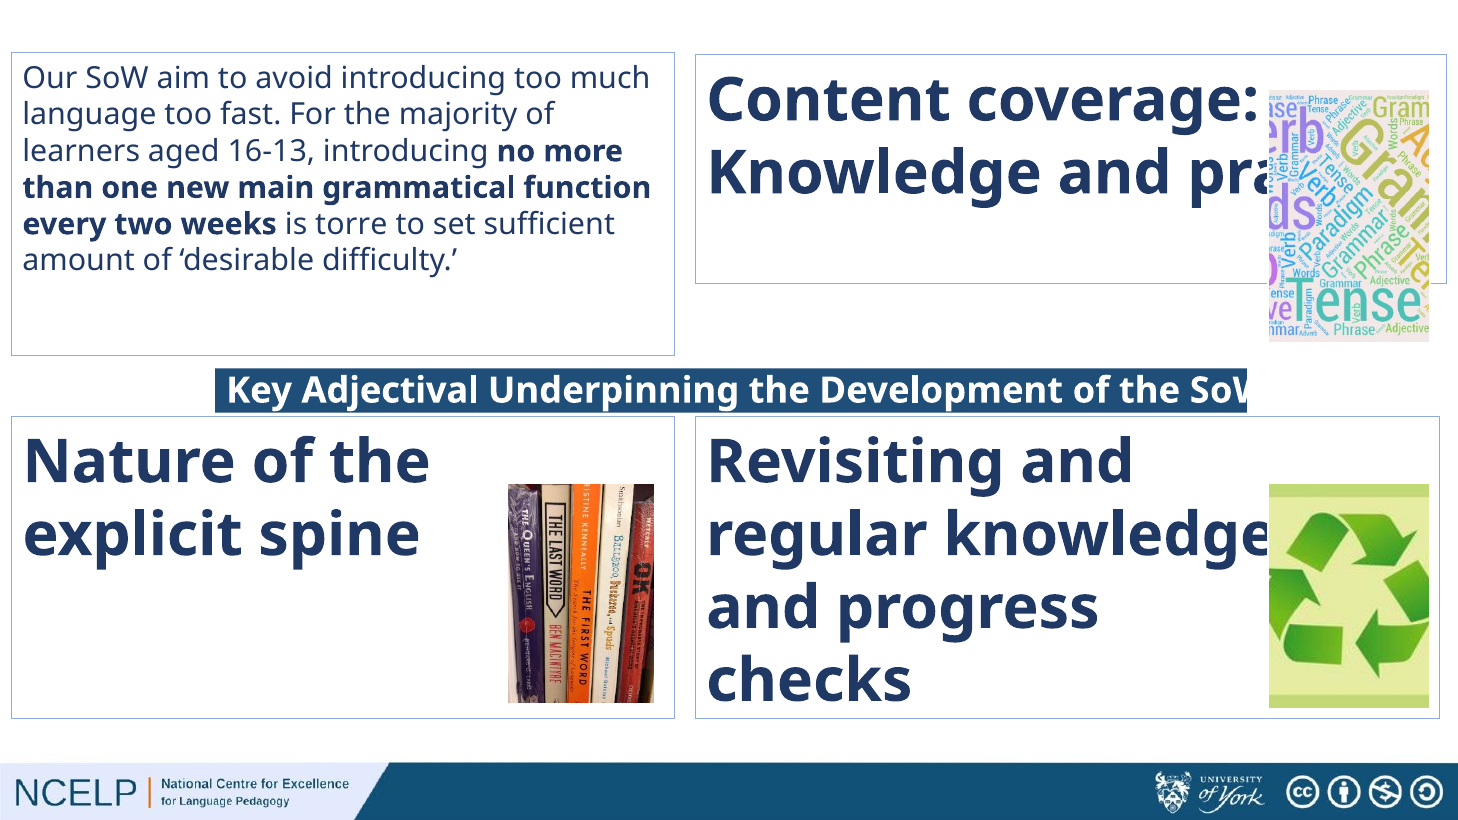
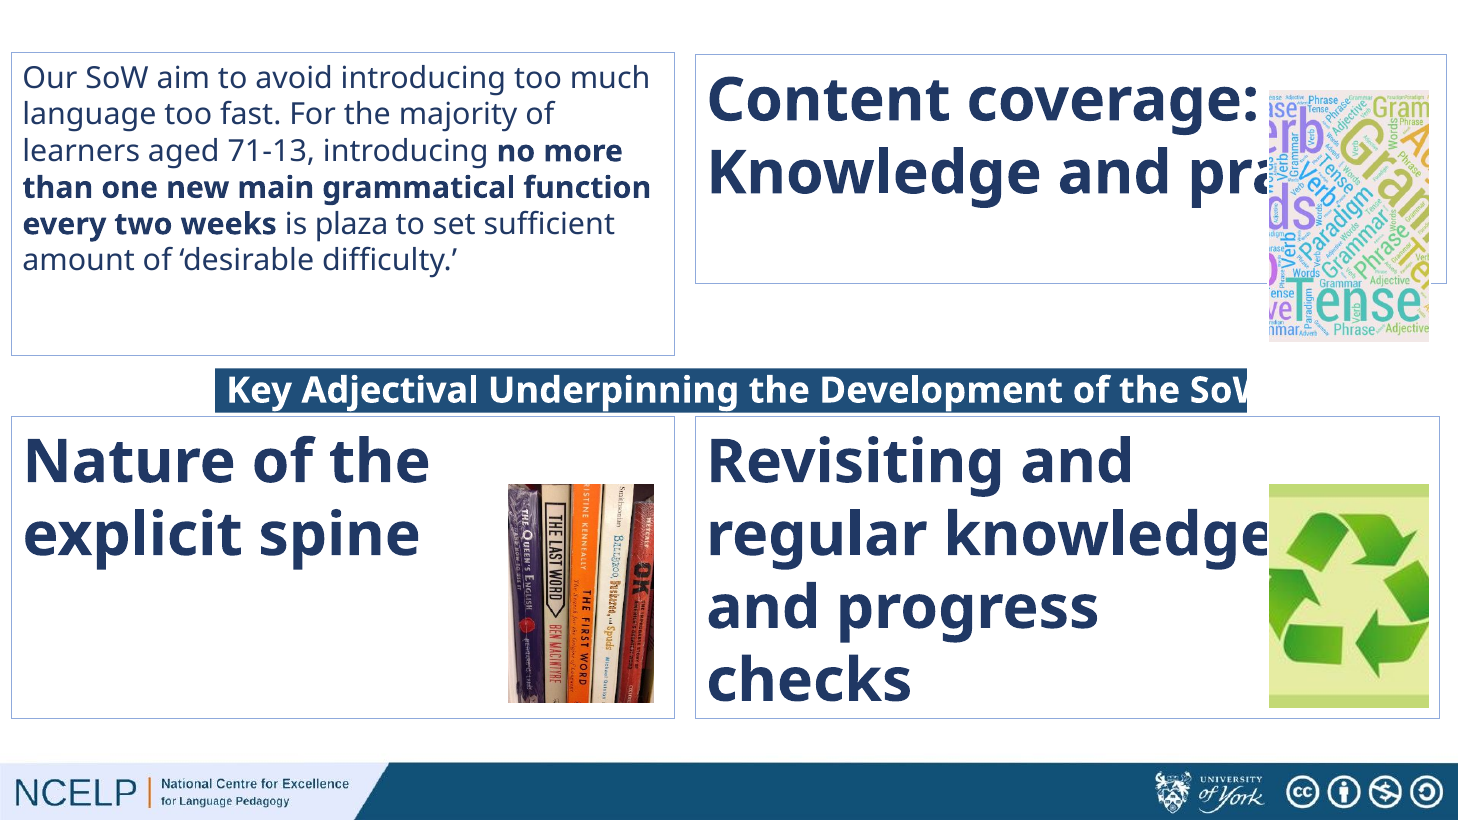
16-13: 16-13 -> 71-13 (271, 151)
torre: torre -> plaza (352, 224)
